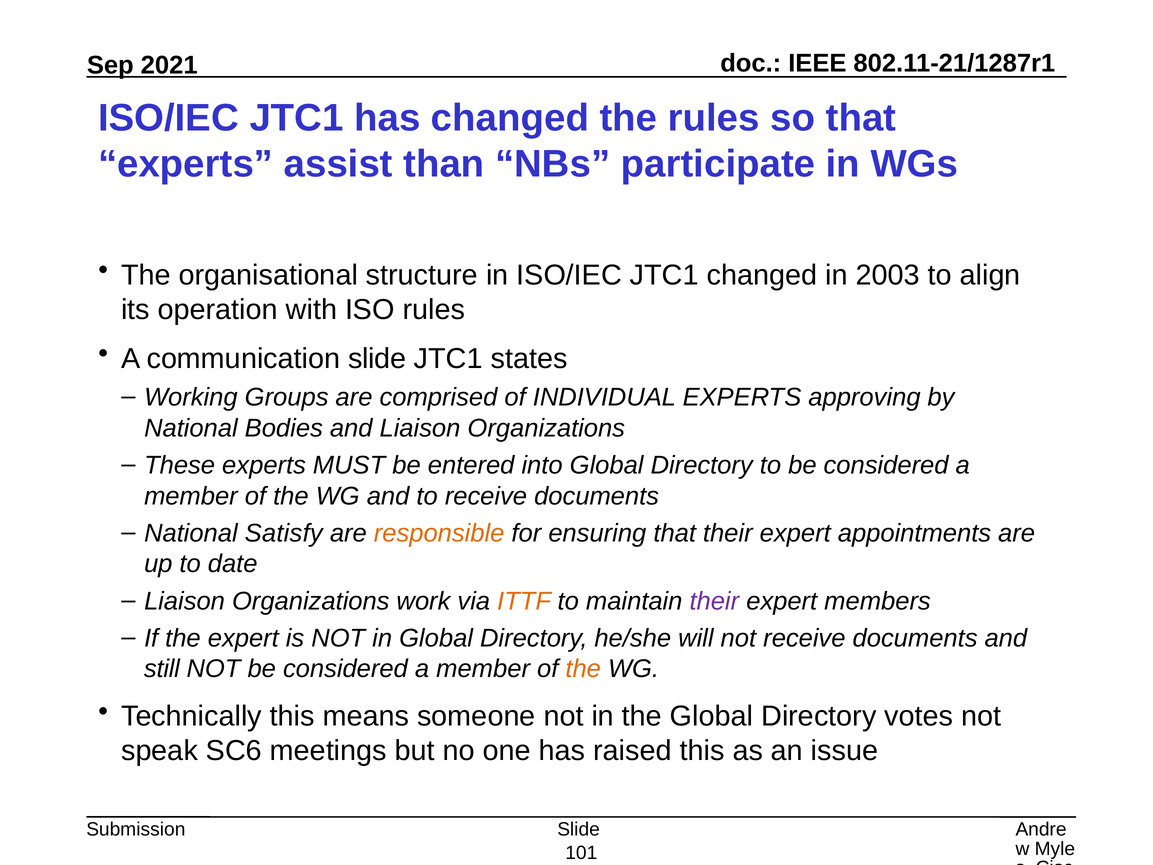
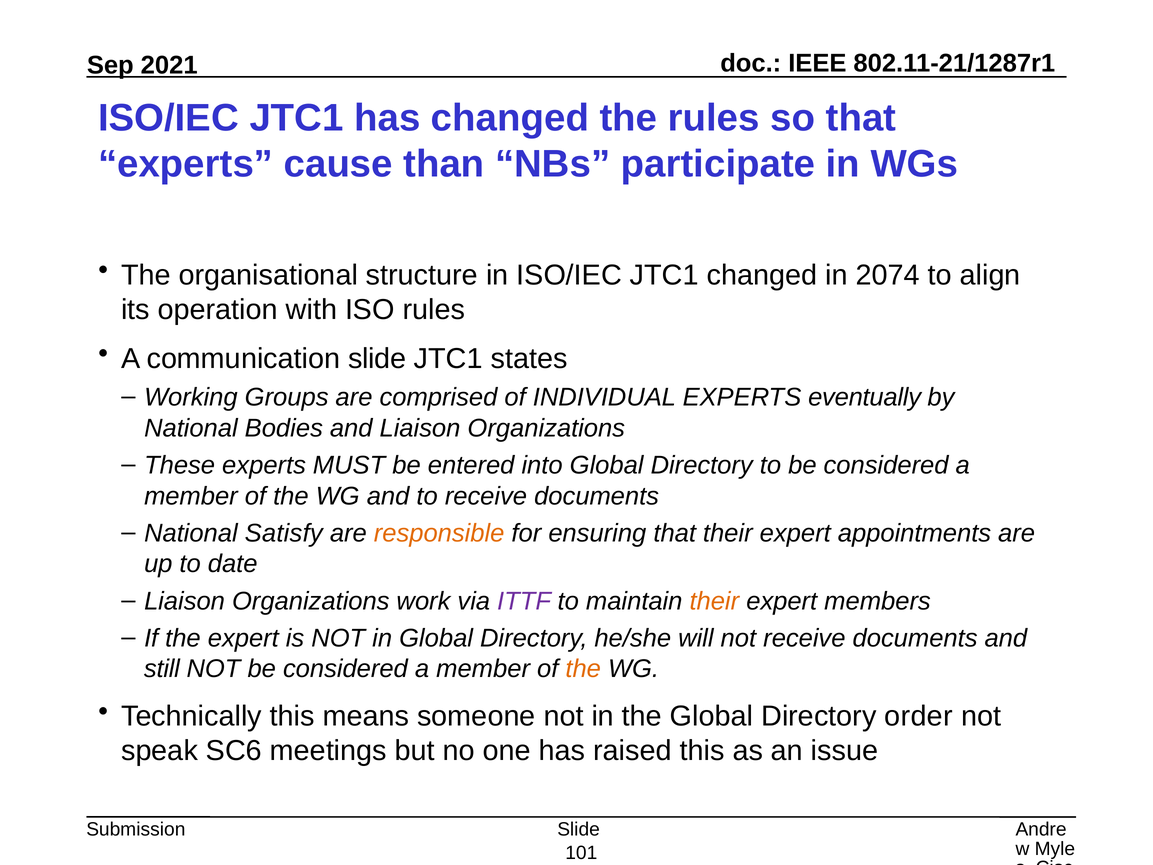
assist: assist -> cause (338, 164)
2003: 2003 -> 2074 (888, 275)
approving: approving -> eventually (865, 397)
ITTF colour: orange -> purple (524, 601)
their colour: purple -> orange (714, 601)
votes: votes -> order (919, 716)
